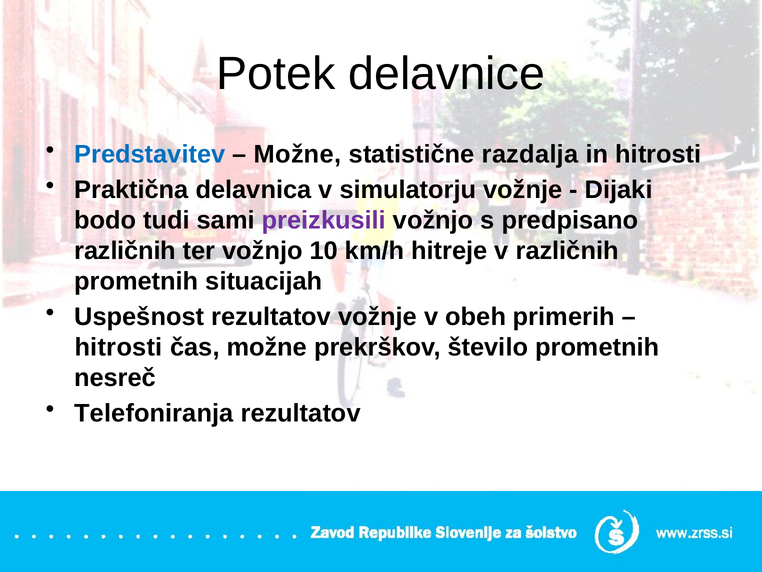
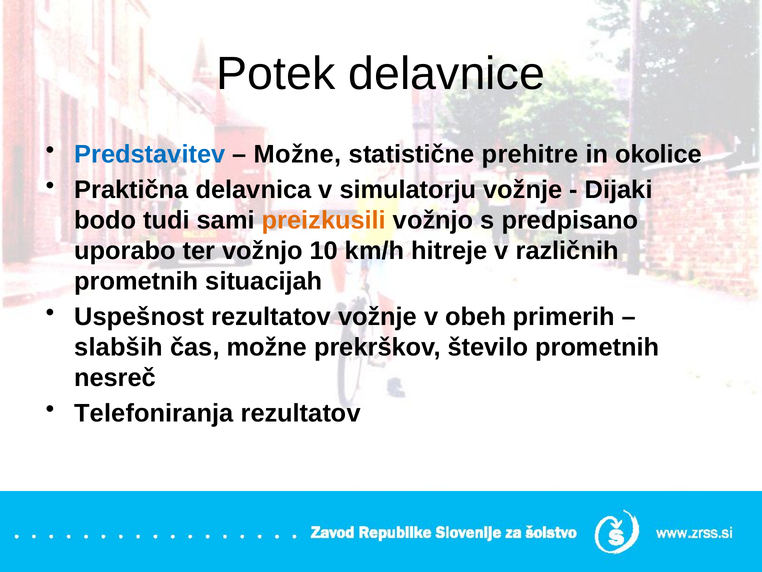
razdalja: razdalja -> prehitre (530, 154)
in hitrosti: hitrosti -> okolice (659, 154)
preizkusili colour: purple -> orange (324, 220)
različnih: različnih -> uporabo (125, 251)
hitrosti: hitrosti -> slabših (119, 347)
